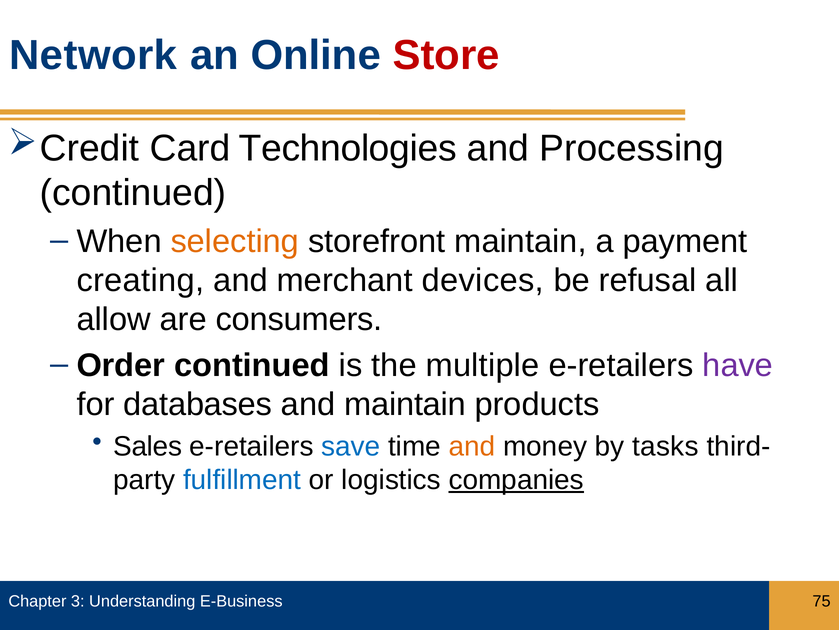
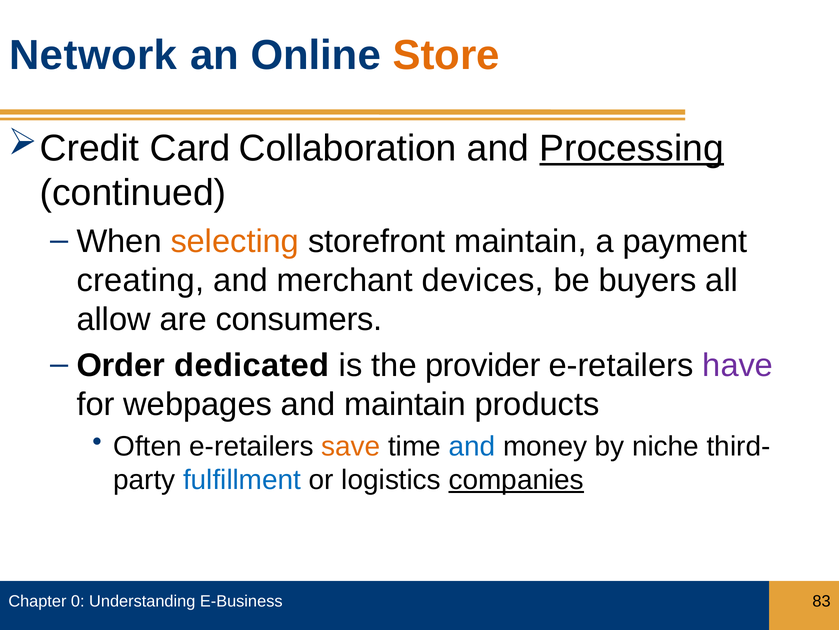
Store colour: red -> orange (446, 55)
Technologies: Technologies -> Collaboration (348, 148)
Processing underline: none -> present (632, 148)
refusal: refusal -> buyers (648, 280)
Order continued: continued -> dedicated (252, 365)
multiple: multiple -> provider (483, 365)
databases: databases -> webpages (198, 404)
Sales: Sales -> Often (147, 446)
save colour: blue -> orange (351, 446)
and colour: orange -> blue (472, 446)
tasks: tasks -> niche (666, 446)
3: 3 -> 0 (78, 601)
75: 75 -> 83 (822, 601)
